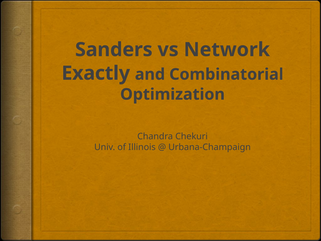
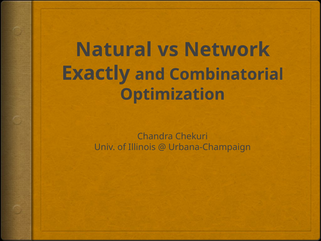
Sanders: Sanders -> Natural (114, 50)
